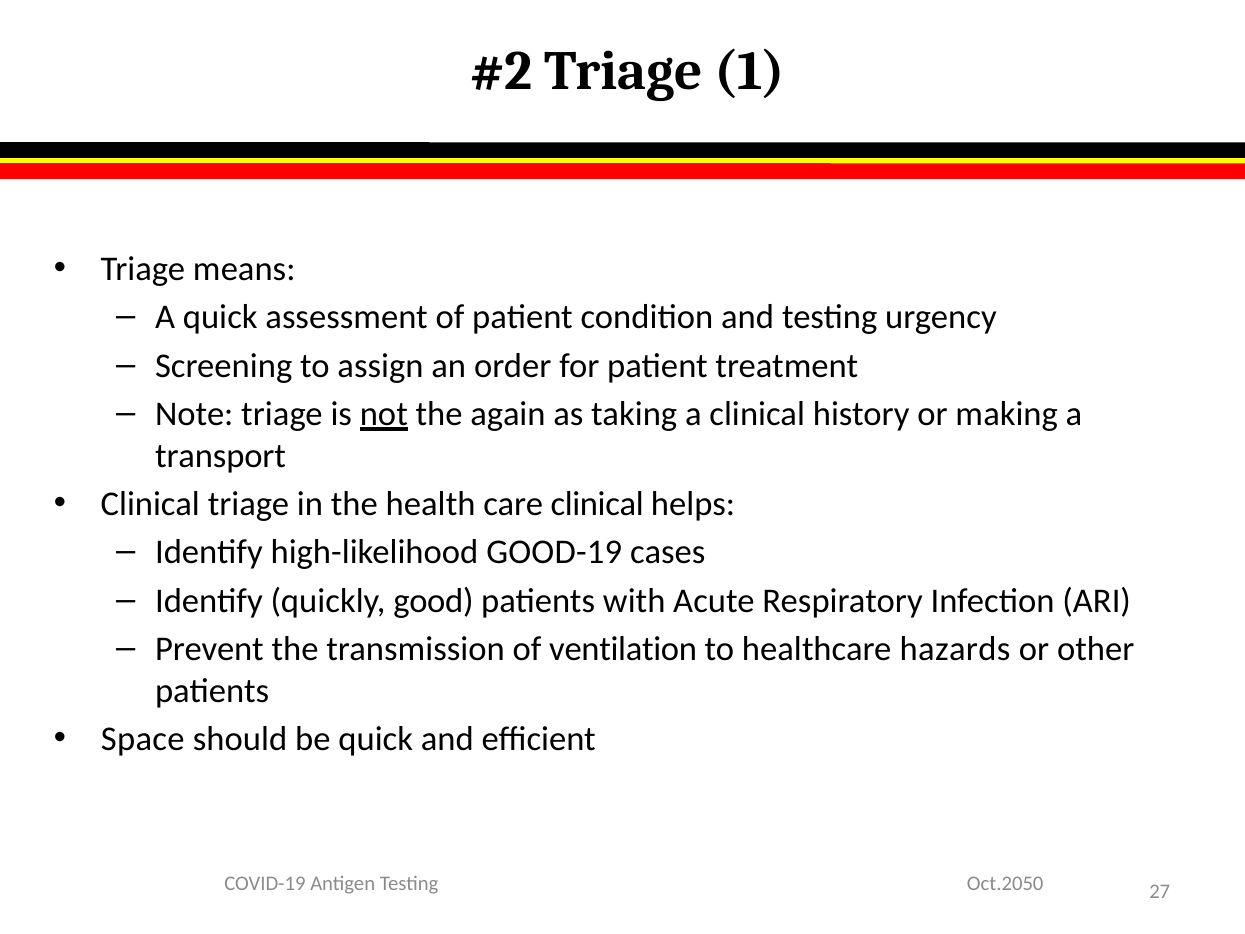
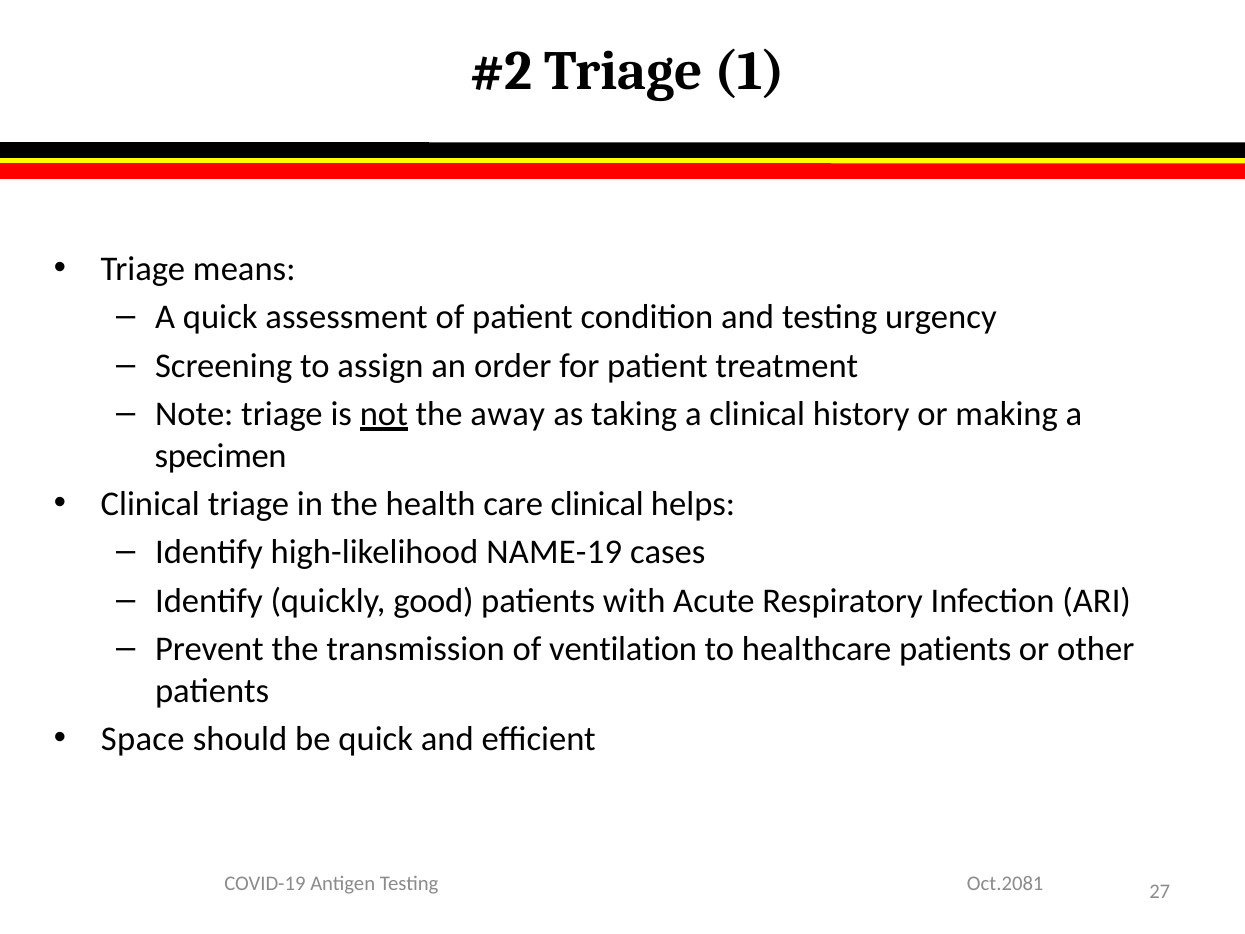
again: again -> away (508, 414)
transport: transport -> specimen (221, 456)
GOOD-19: GOOD-19 -> NAME-19 (554, 552)
healthcare hazards: hazards -> patients (955, 649)
Oct.2050: Oct.2050 -> Oct.2081 (1005, 883)
